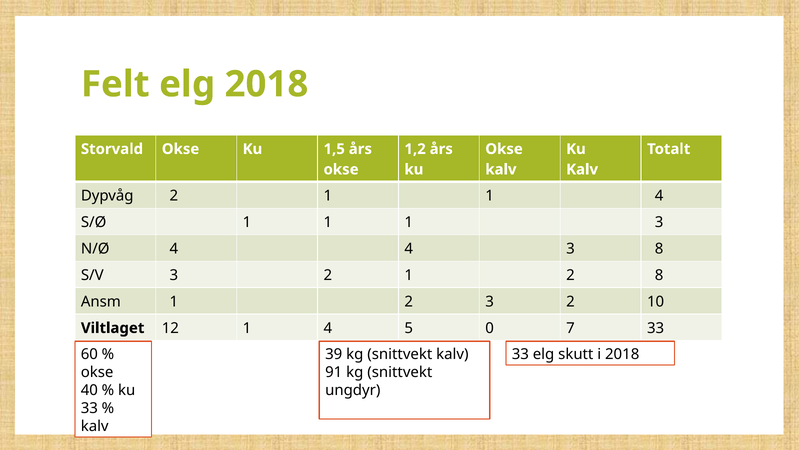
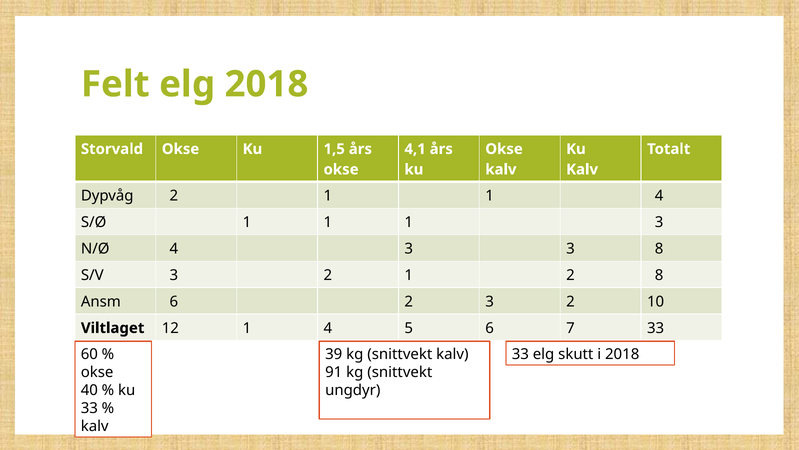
1,2: 1,2 -> 4,1 (415, 149)
4 4: 4 -> 3 (409, 248)
Ansm 1: 1 -> 6 (174, 301)
5 0: 0 -> 6 (490, 328)
